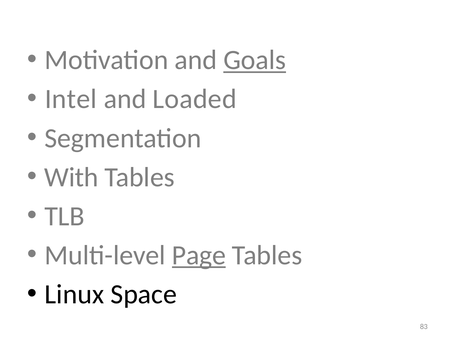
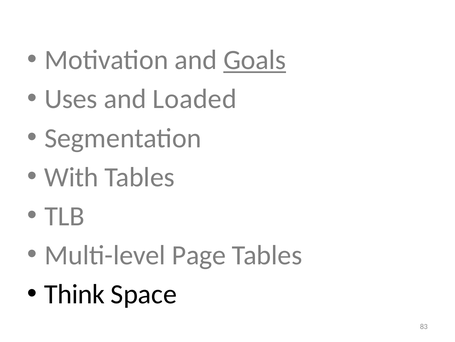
Intel: Intel -> Uses (71, 99)
Page underline: present -> none (199, 255)
Linux: Linux -> Think (75, 294)
